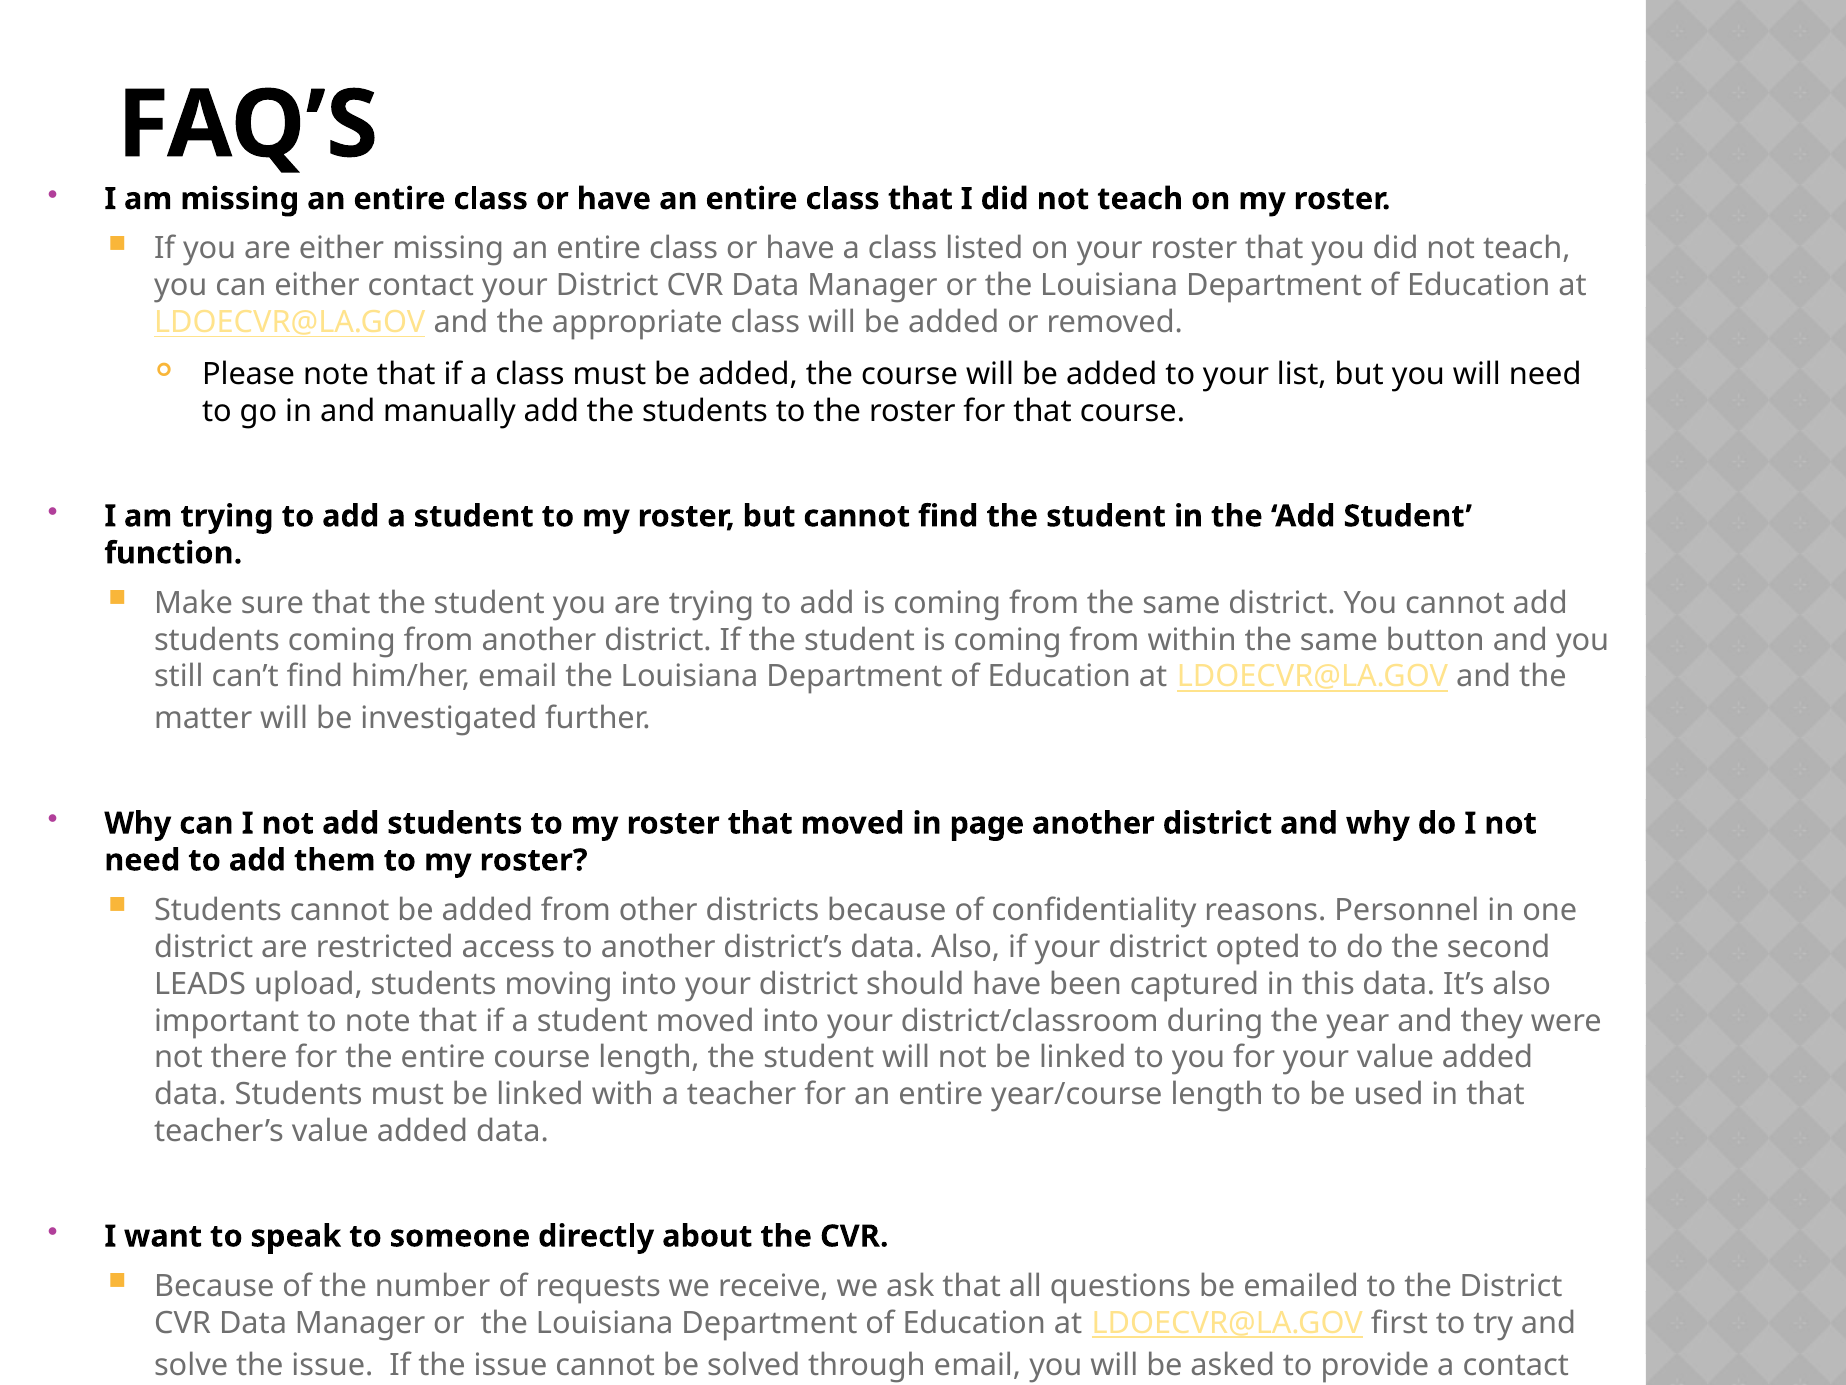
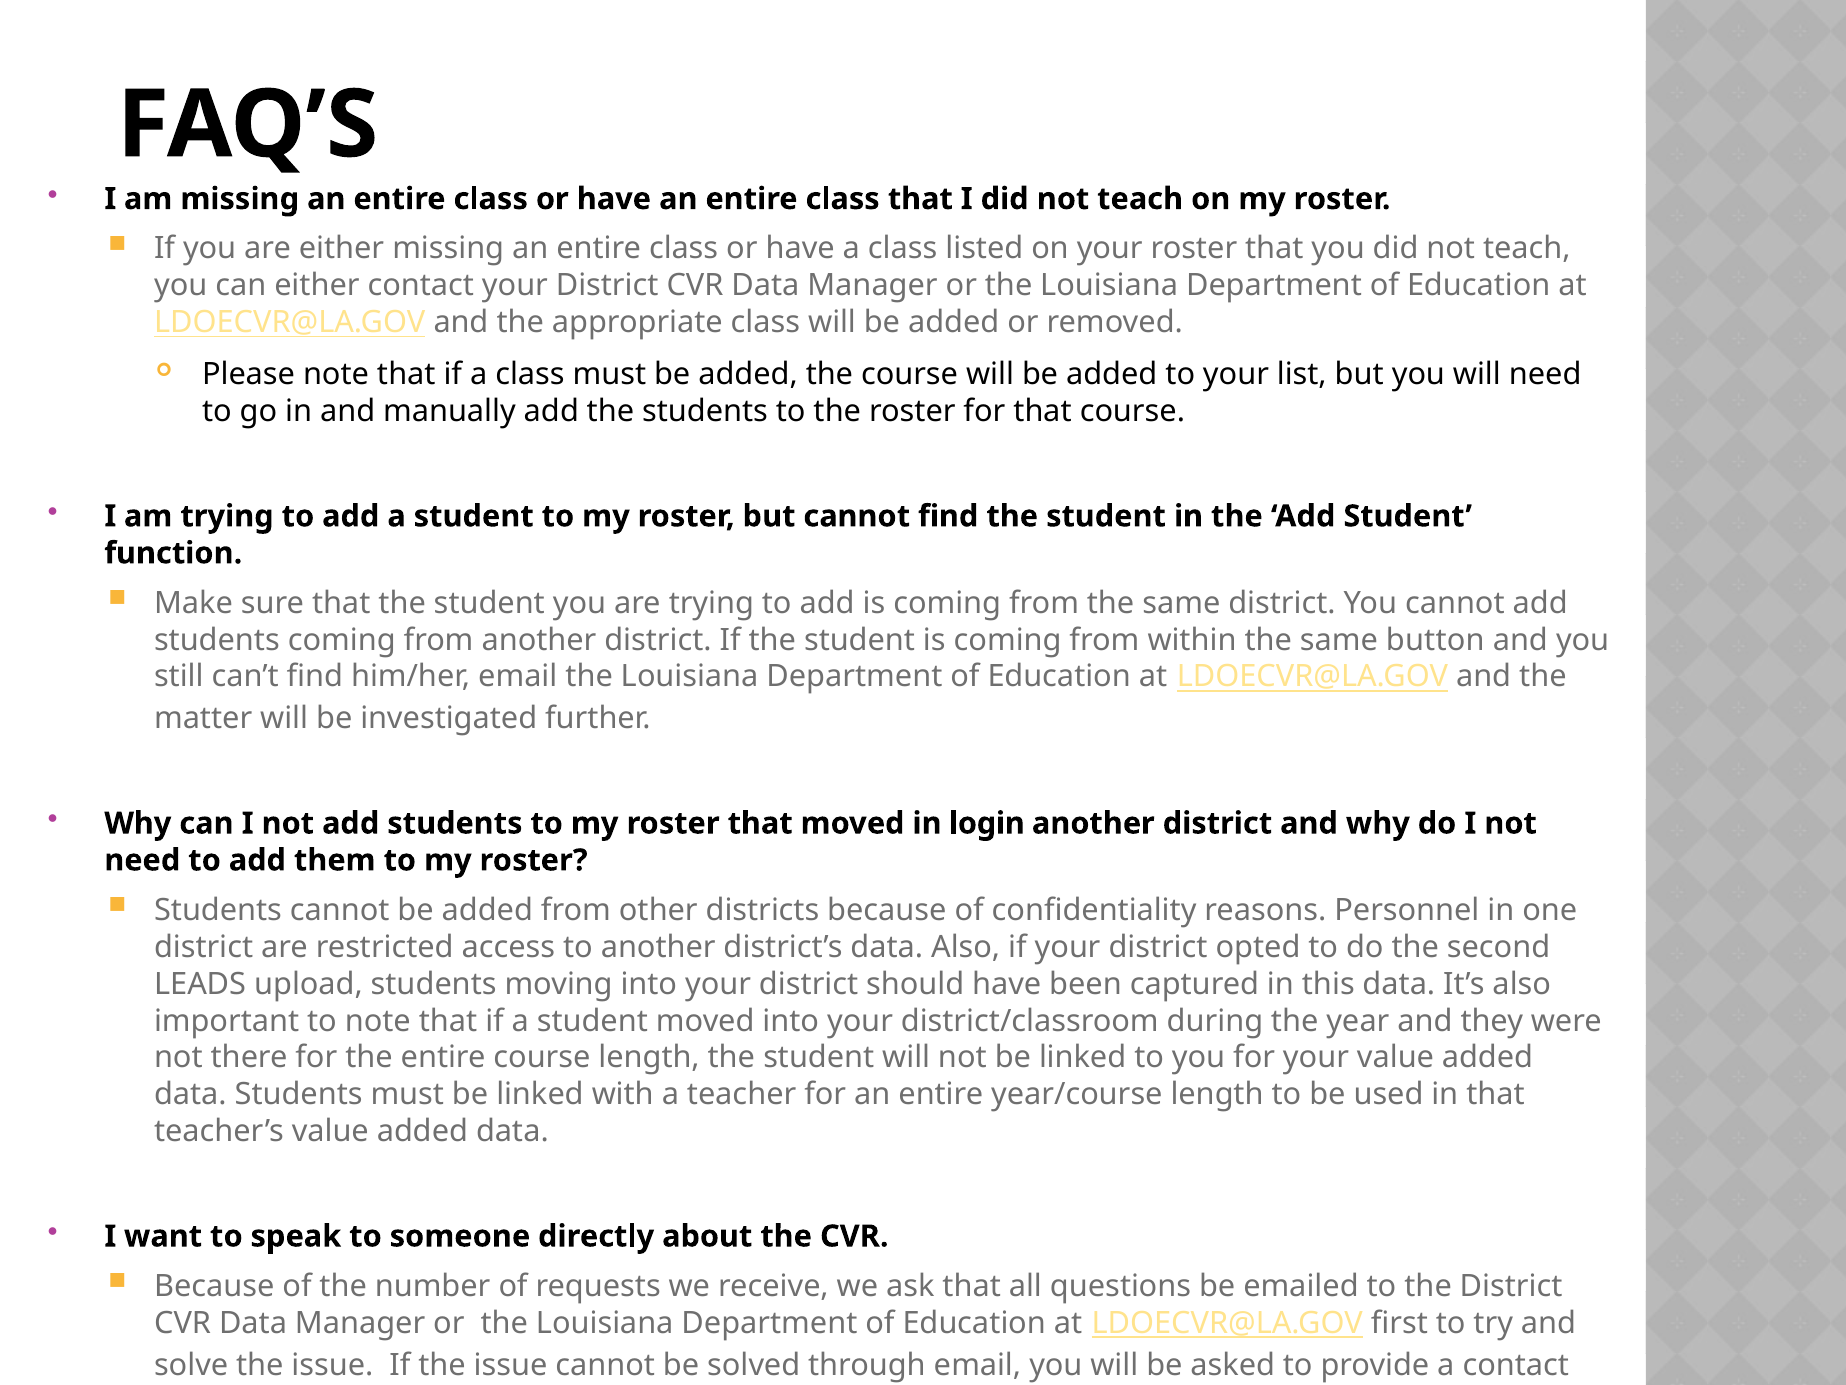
page: page -> login (987, 823)
